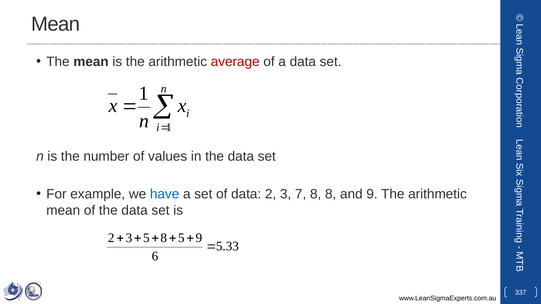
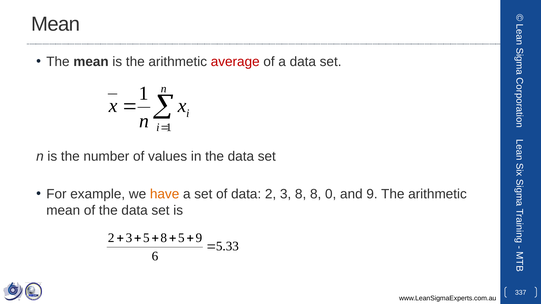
have colour: blue -> orange (165, 194)
3 7: 7 -> 8 (301, 194)
8 8: 8 -> 0 (331, 194)
